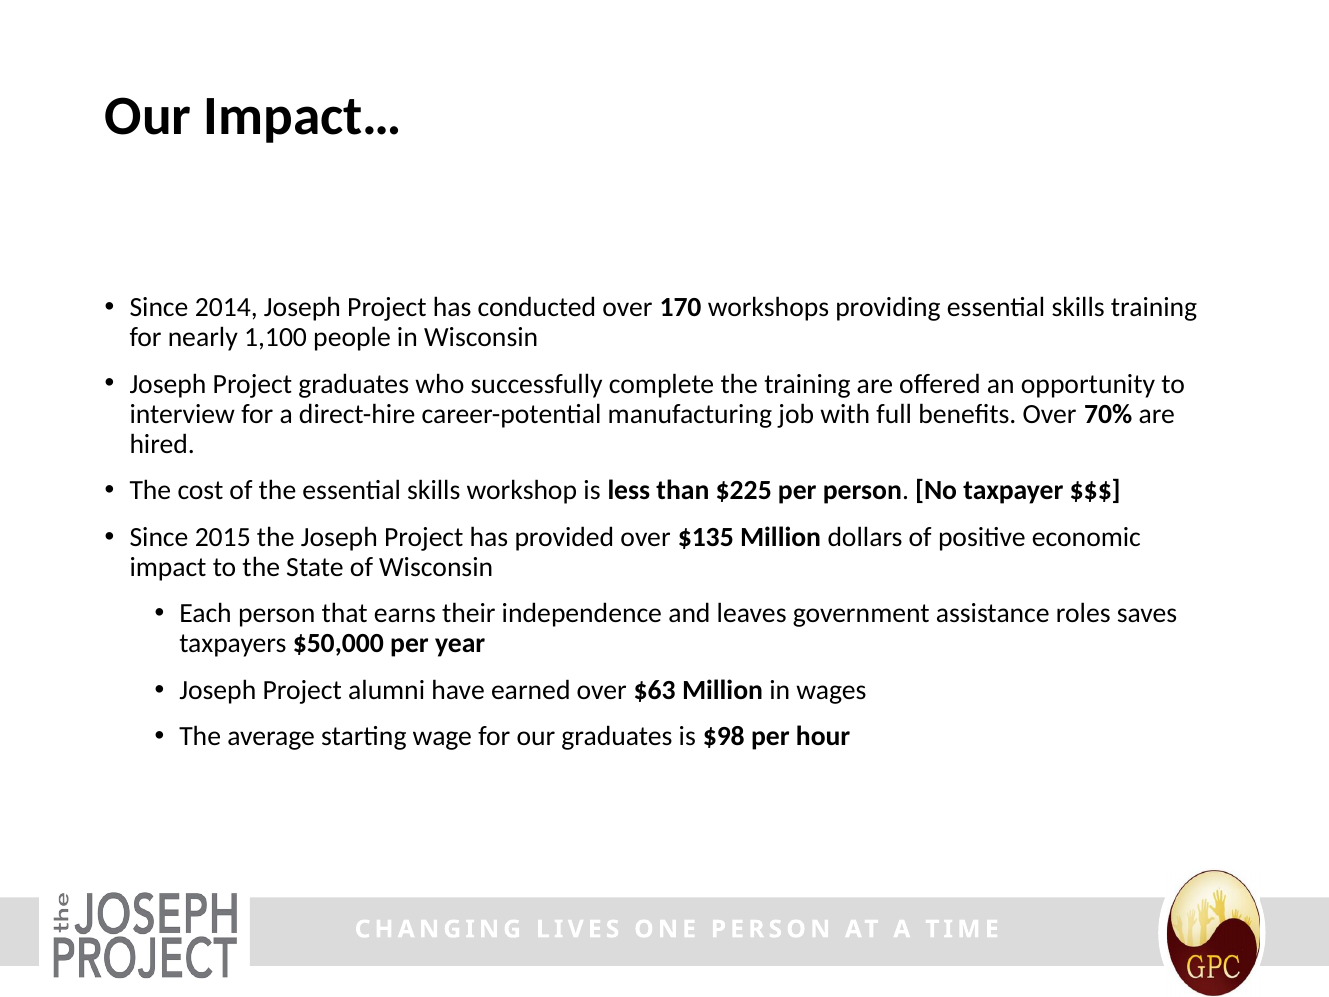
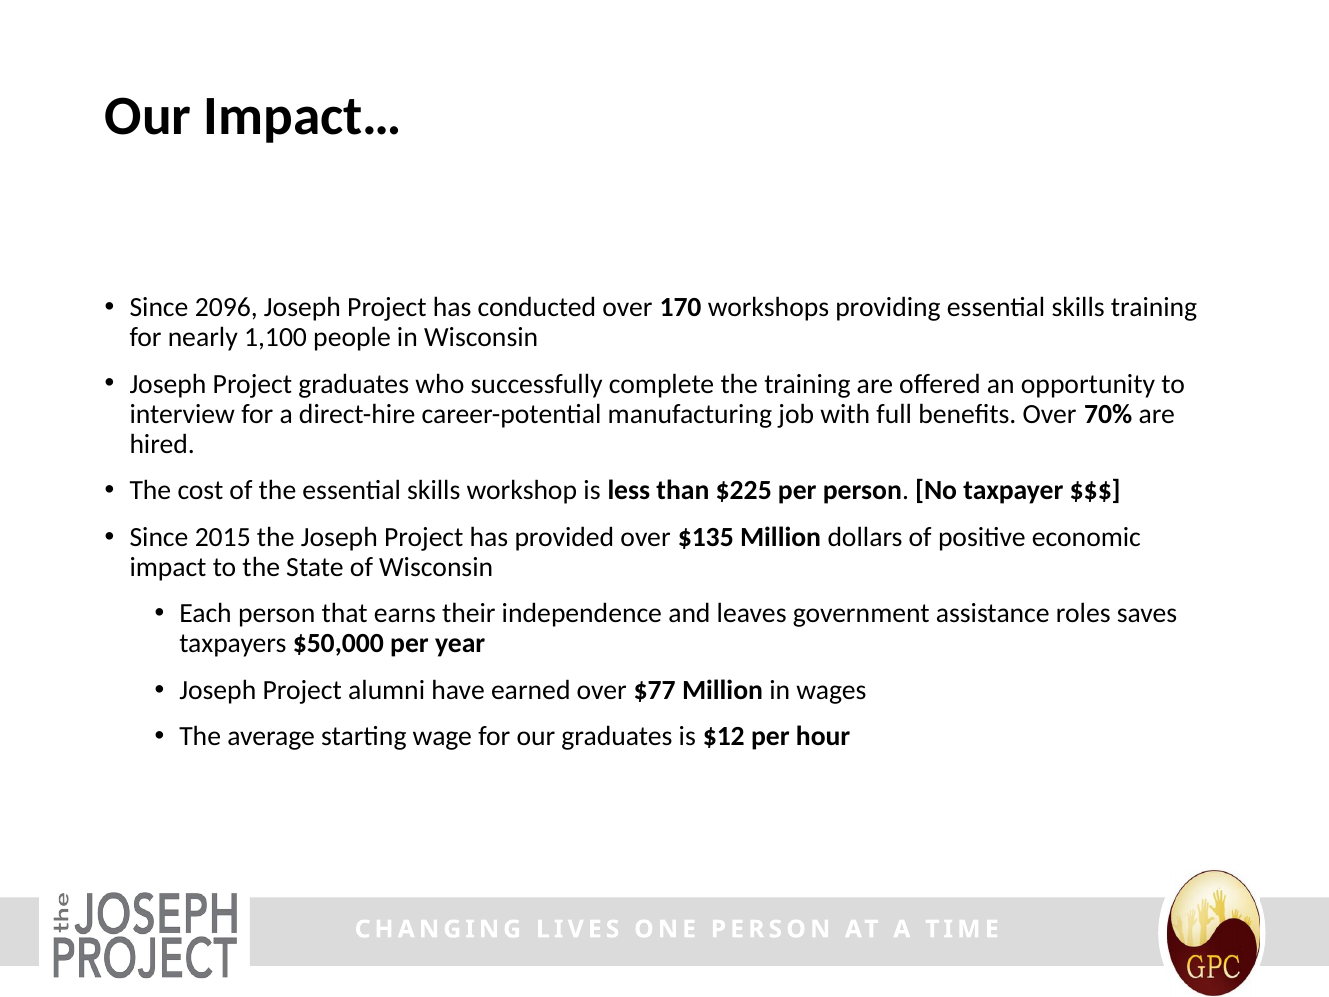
2014: 2014 -> 2096 (226, 307)
$63: $63 -> $77 (655, 690)
$98: $98 -> $12 (724, 736)
